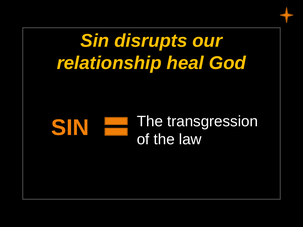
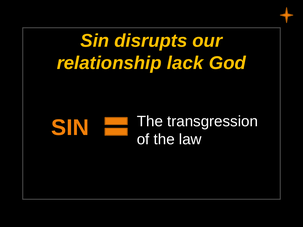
heal: heal -> lack (185, 63)
